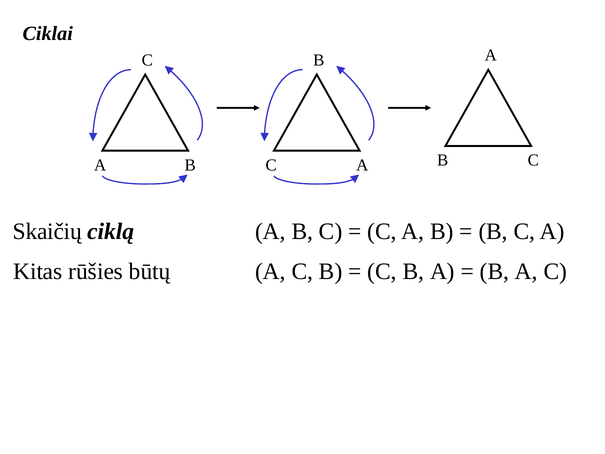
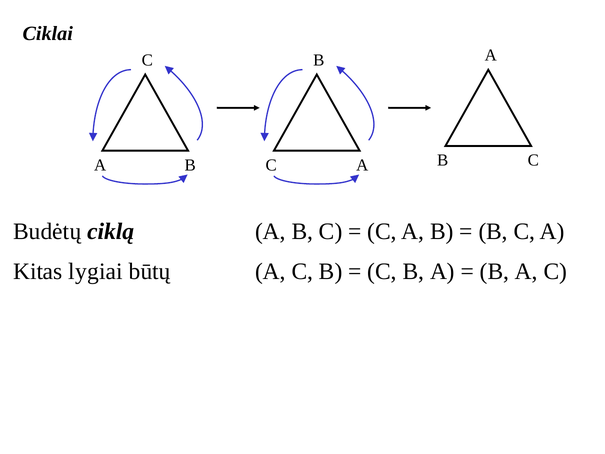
Skaičių: Skaičių -> Budėtų (47, 231)
rūšies: rūšies -> lygiai (96, 271)
